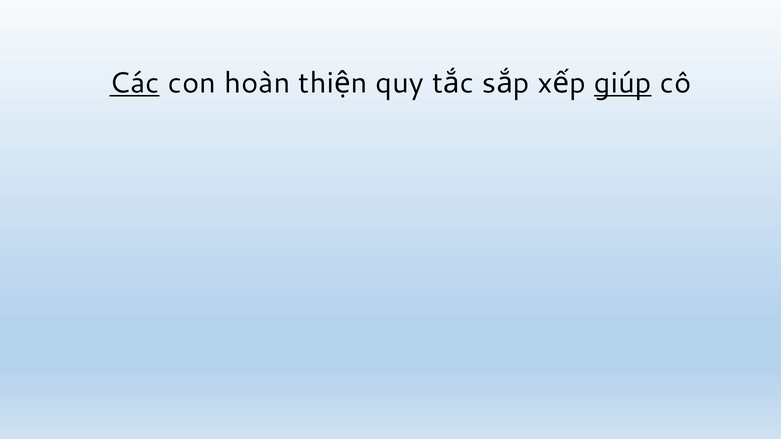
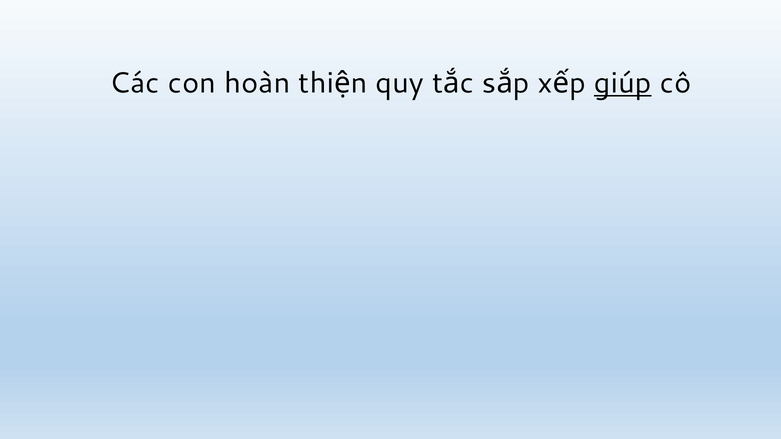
Các underline: present -> none (135, 83)
